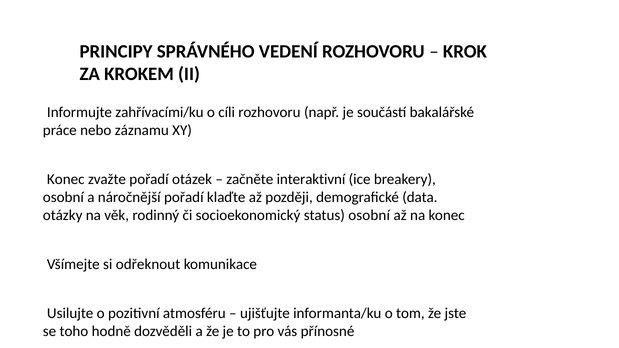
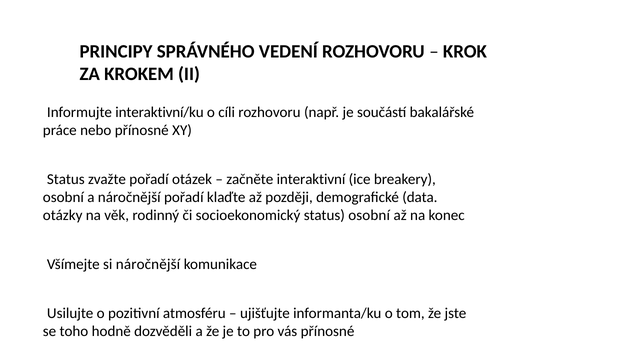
zahřívacími/ku: zahřívacími/ku -> interaktivní/ku (160, 112)
nebo záznamu: záznamu -> přínosné (142, 130)
Konec: Konec -> Status (66, 179)
si odřeknout: odřeknout -> náročnější (148, 264)
